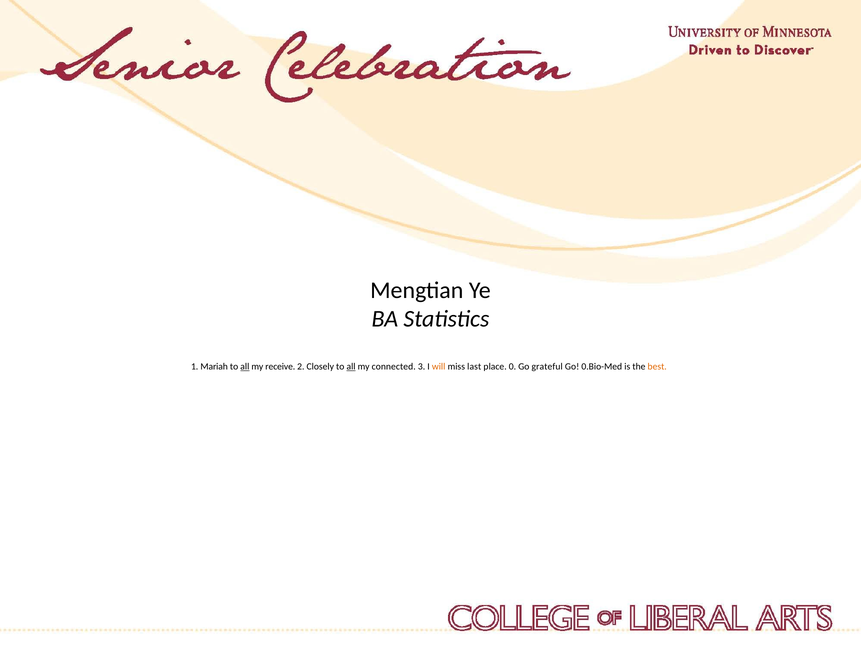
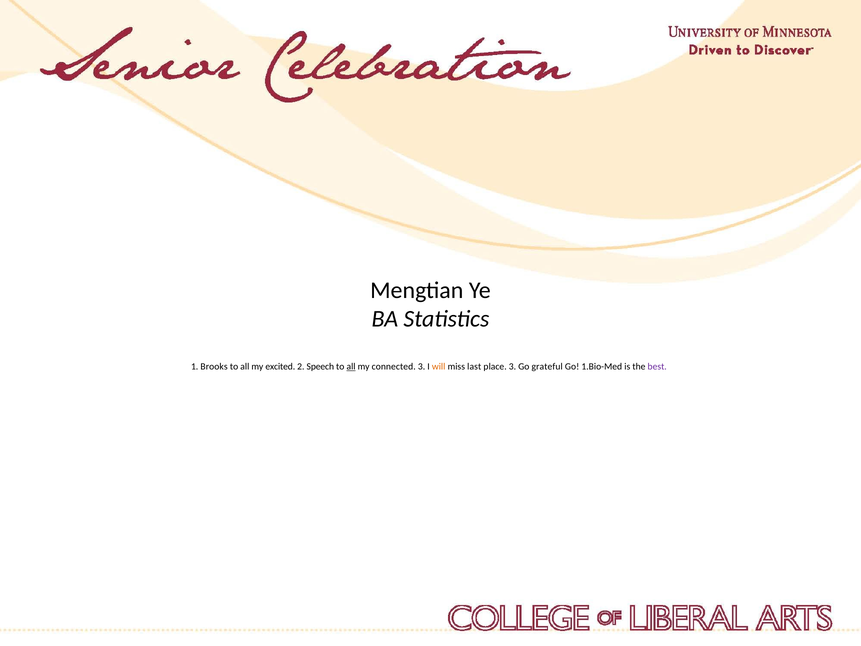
Mariah: Mariah -> Brooks (214, 367)
all underline: present -> none (245, 367)
receive: receive -> excited (280, 367)
Closely: Closely -> Speech (320, 367)
place 0: 0 -> 3 (512, 367)
0.Bio-Med: 0.Bio-Med -> 1.Bio-Med (602, 367)
best colour: orange -> purple (657, 367)
